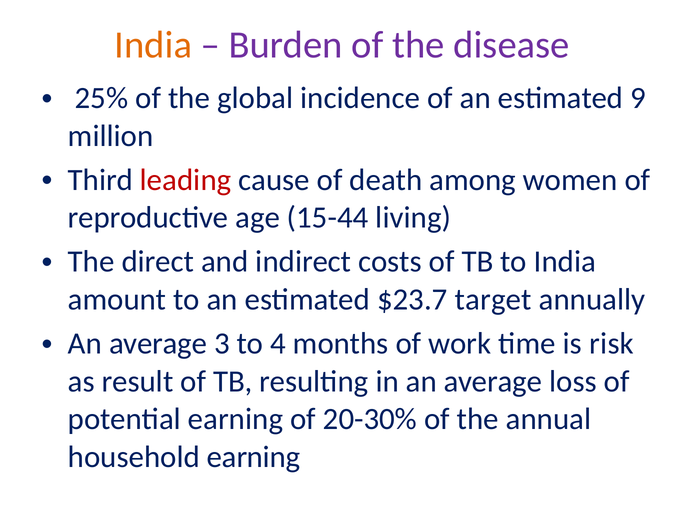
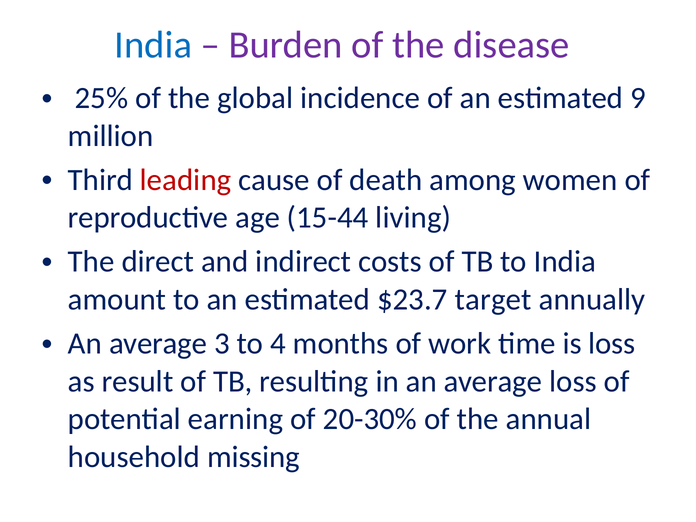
India colour: orange -> blue (153, 45)
is risk: risk -> loss (612, 344)
household earning: earning -> missing (253, 457)
